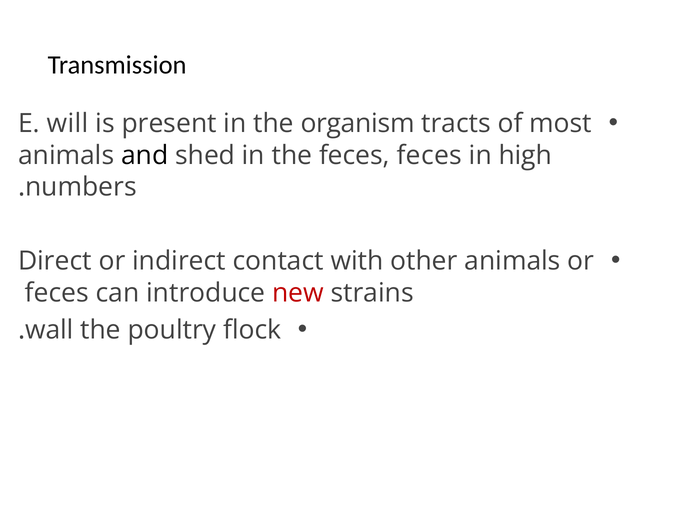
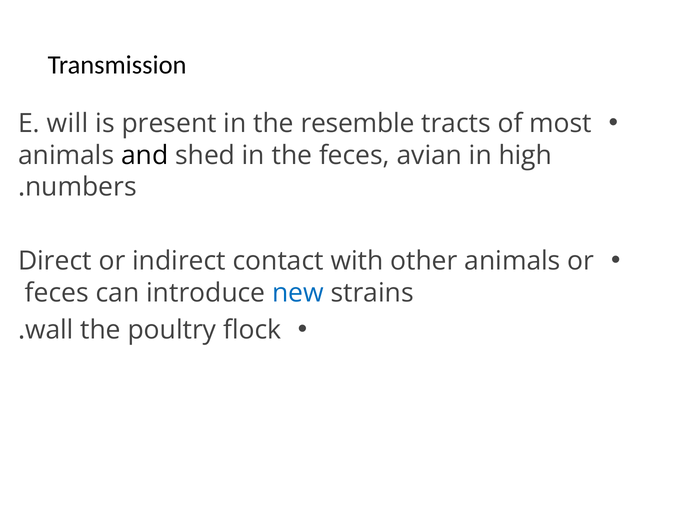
organism: organism -> resemble (358, 124)
feces feces: feces -> avian (429, 155)
new colour: red -> blue (298, 293)
